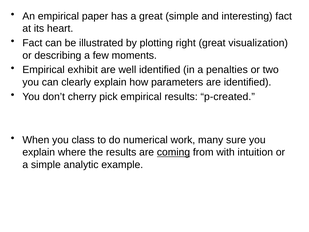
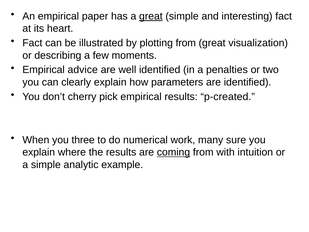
great underline: none -> present (151, 16)
plotting right: right -> from (186, 43)
exhibit: exhibit -> advice (83, 70)
class: class -> three (83, 140)
